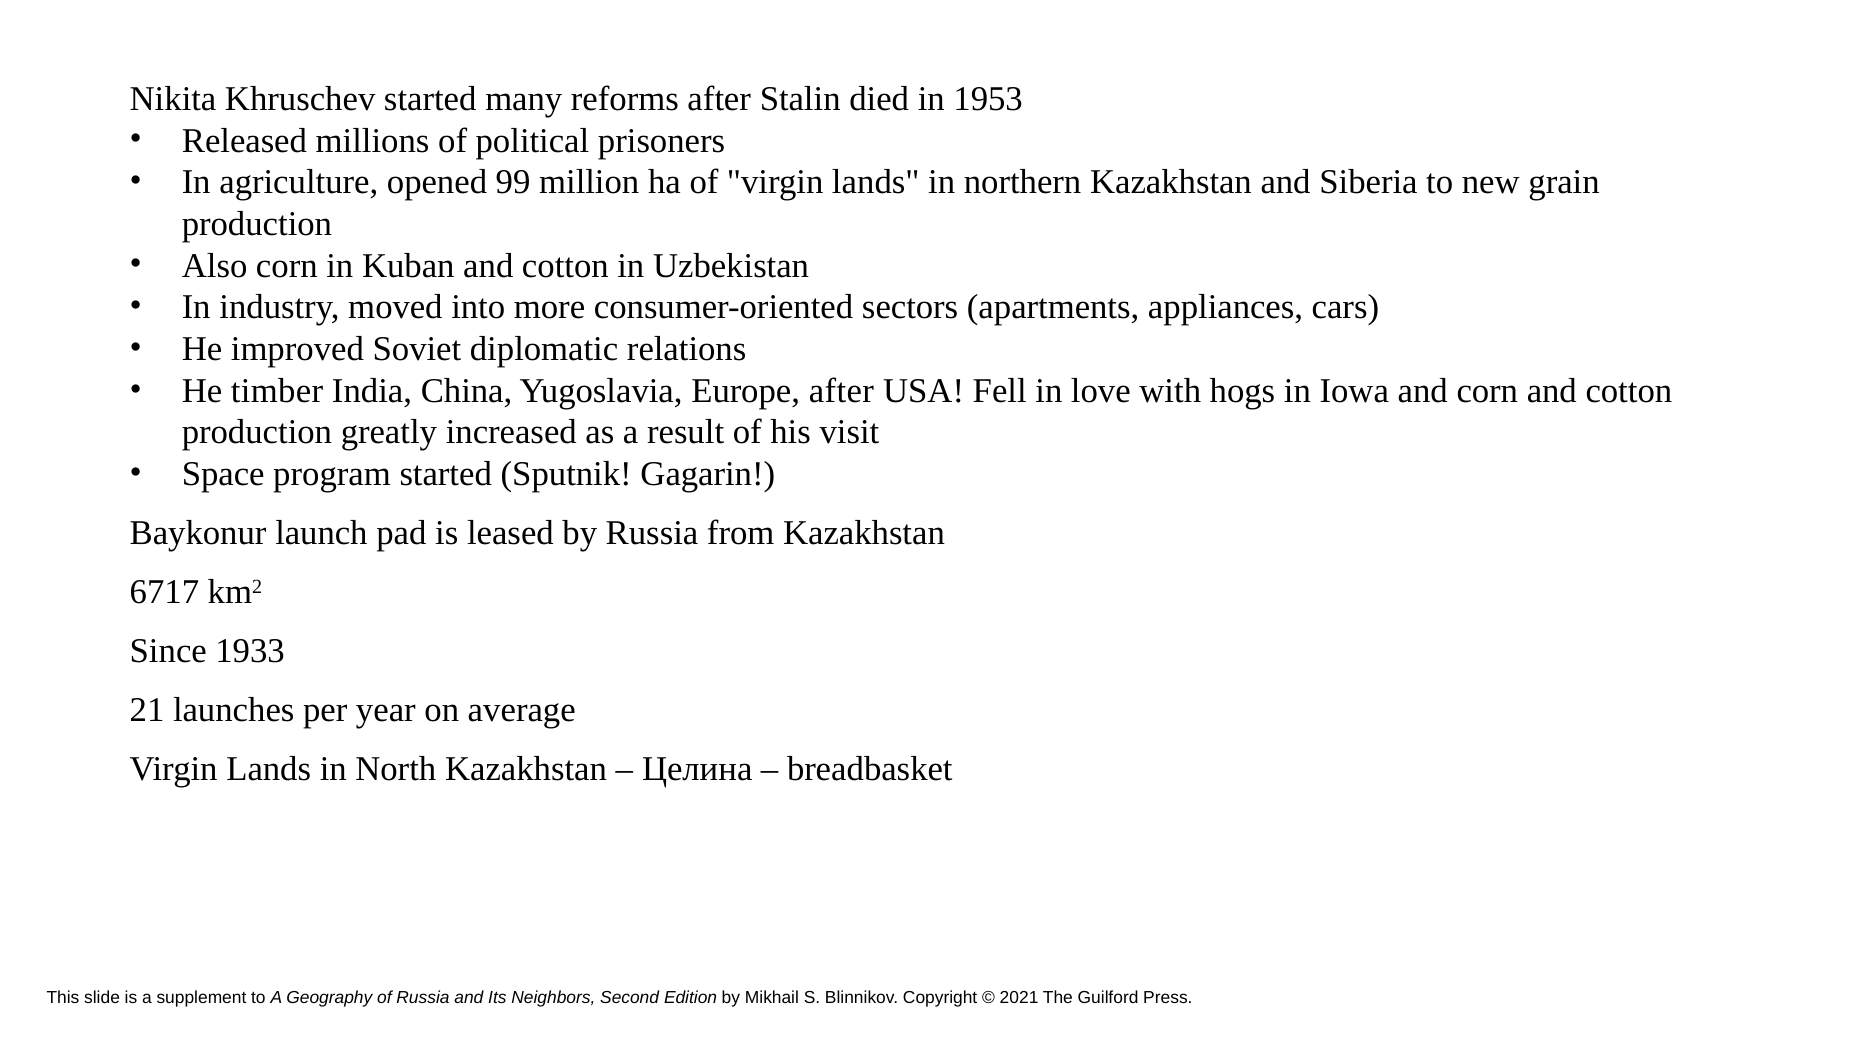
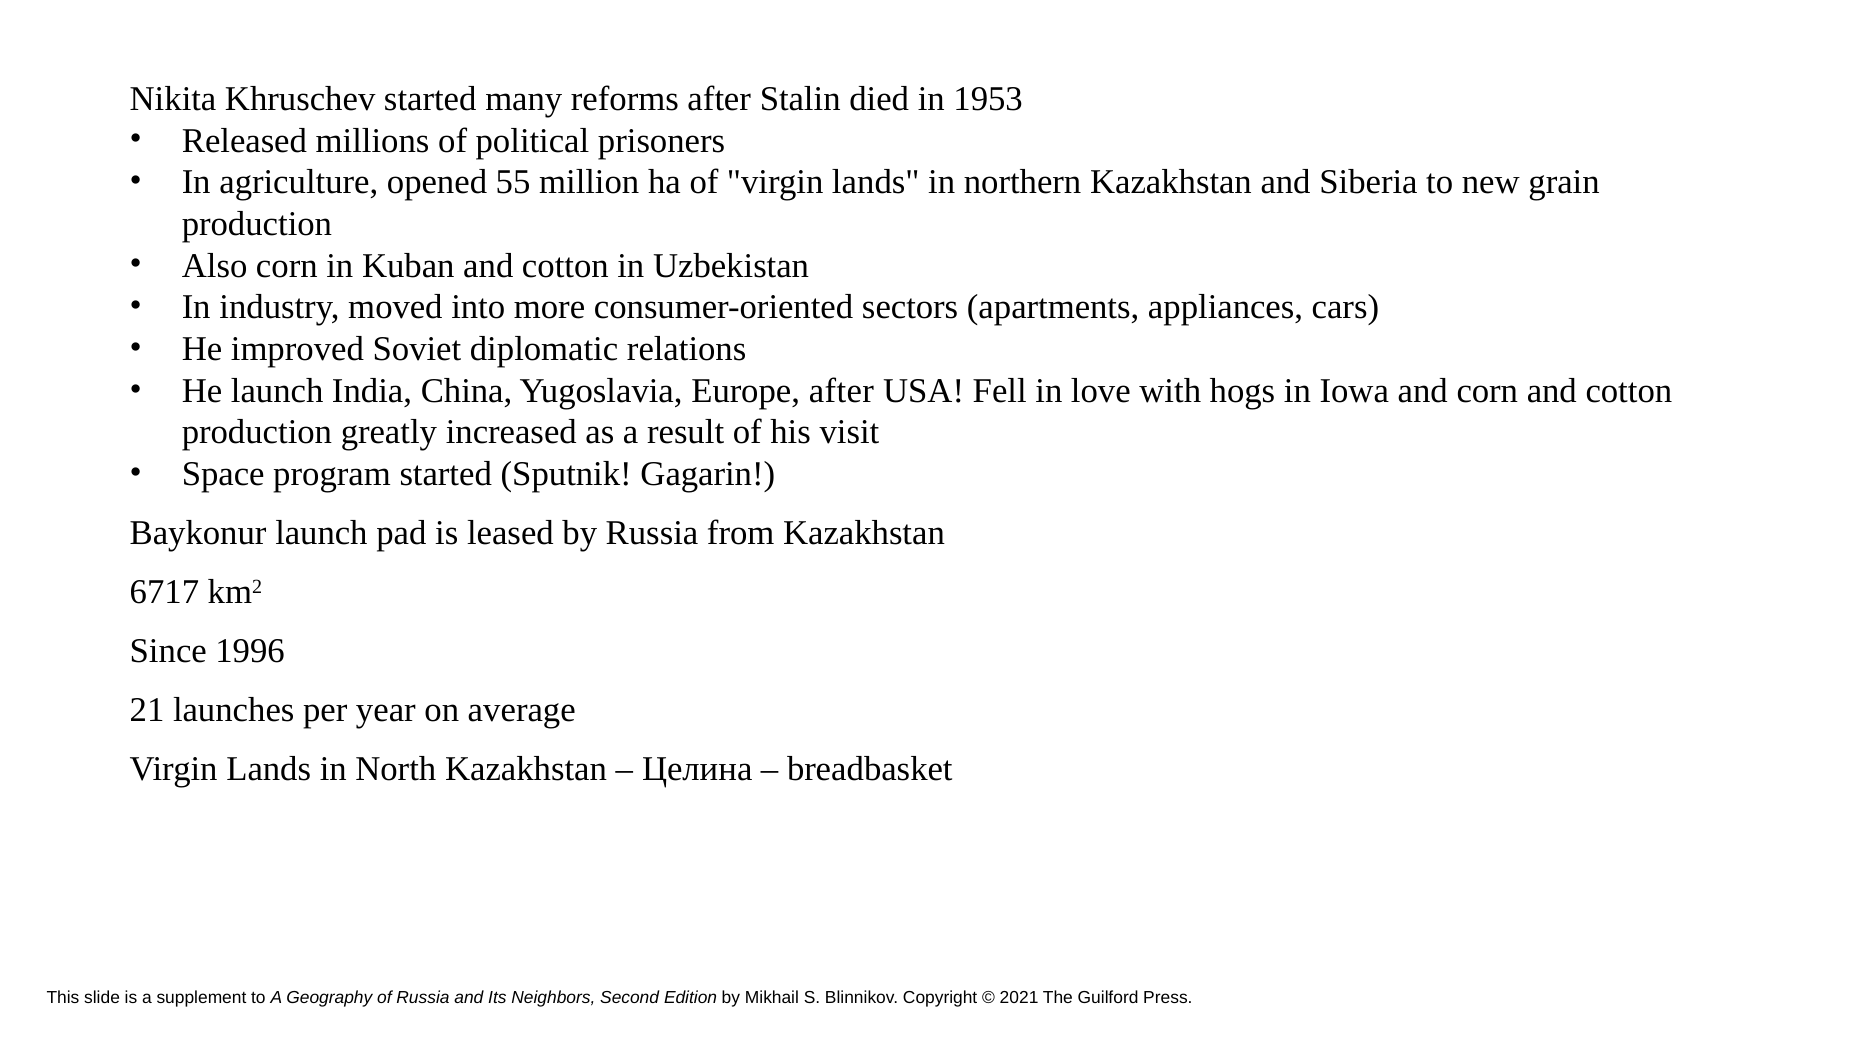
99: 99 -> 55 (513, 182)
He timber: timber -> launch (277, 391)
1933: 1933 -> 1996 (250, 652)
